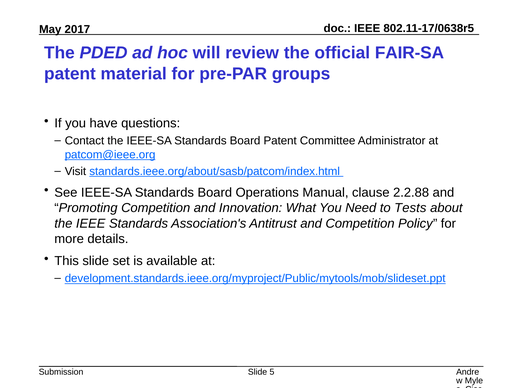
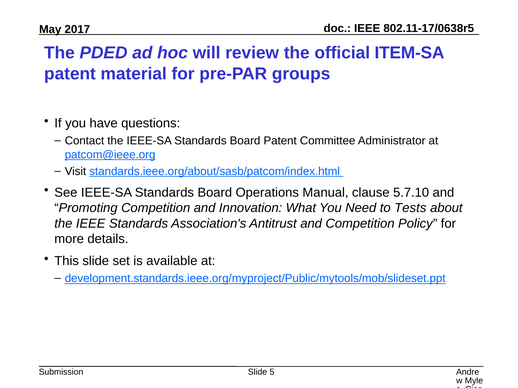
FAIR-SA: FAIR-SA -> ITEM-SA (409, 53)
2.2.88: 2.2.88 -> 5.7.10 (411, 193)
